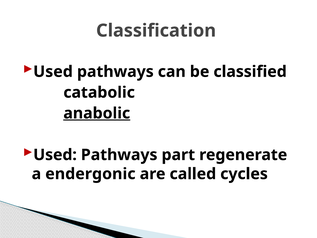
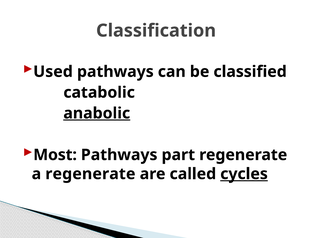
Used: Used -> Most (55, 155)
a endergonic: endergonic -> regenerate (90, 174)
cycles underline: none -> present (244, 174)
